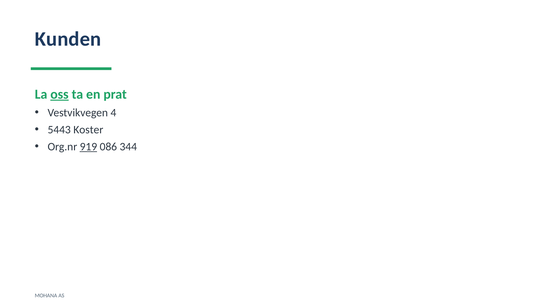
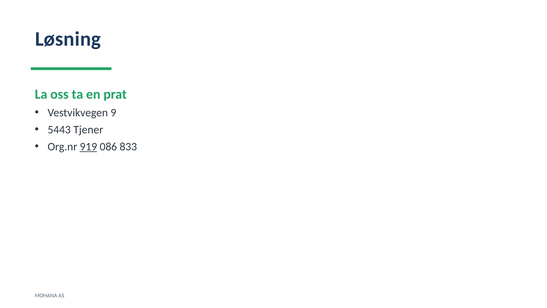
Kunden: Kunden -> Løsning (68, 39)
oss underline: present -> none (59, 94)
4: 4 -> 9 (113, 112)
Koster: Koster -> Tjener (88, 130)
344: 344 -> 833 (128, 147)
